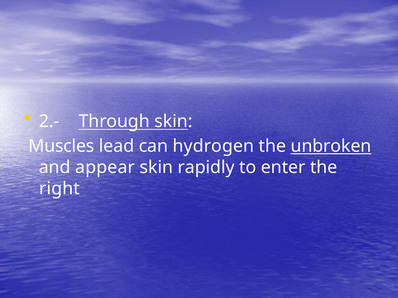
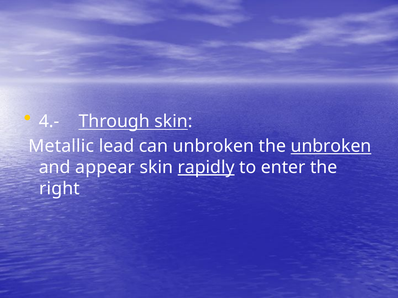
2.-: 2.- -> 4.- (49, 122)
Muscles: Muscles -> Metallic (61, 146)
can hydrogen: hydrogen -> unbroken (213, 146)
rapidly underline: none -> present (206, 168)
